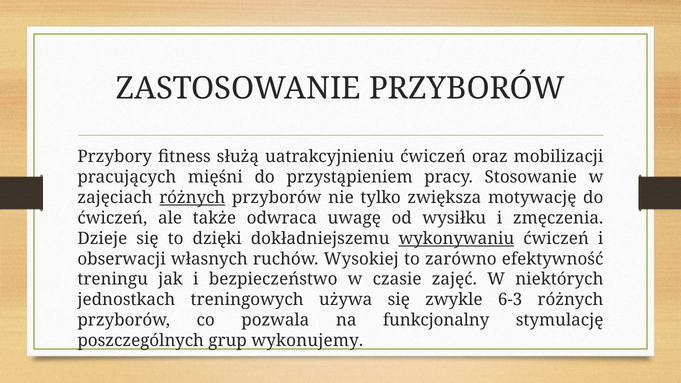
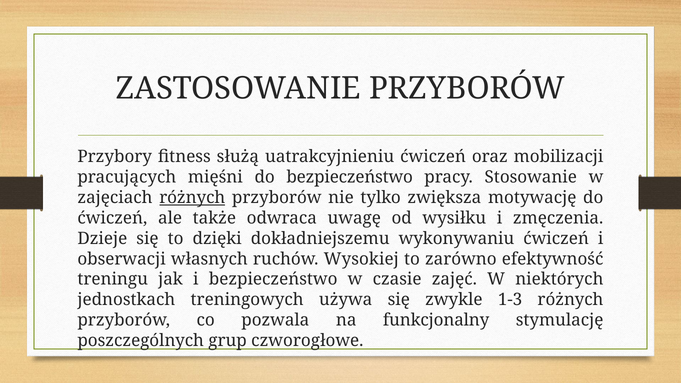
do przystąpieniem: przystąpieniem -> bezpieczeństwo (350, 177)
wykonywaniu underline: present -> none (456, 239)
6-3: 6-3 -> 1-3 (510, 300)
wykonujemy: wykonujemy -> czworogłowe (307, 341)
